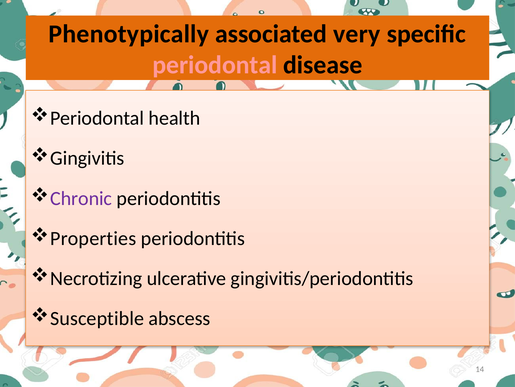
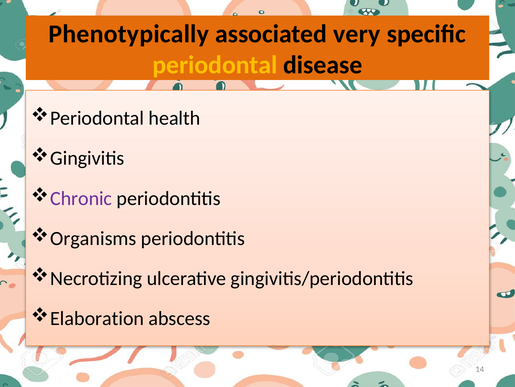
periodontal colour: pink -> yellow (215, 65)
Properties: Properties -> Organisms (93, 238)
Susceptible: Susceptible -> Elaboration (97, 318)
